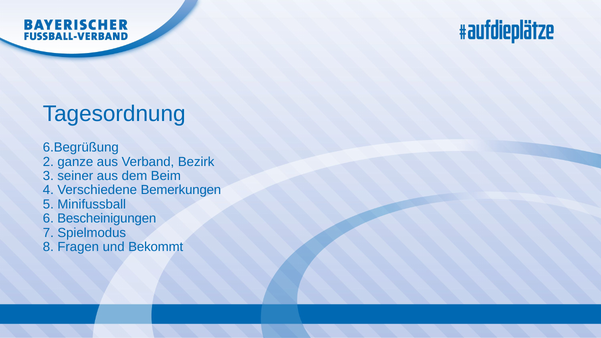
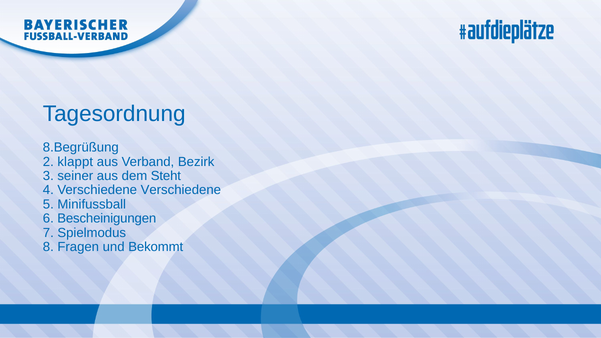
6.Begrüßung: 6.Begrüßung -> 8.Begrüßung (81, 148)
ganze: ganze -> klappt (75, 162)
Beim: Beim -> Steht (166, 176)
Verschiedene Bemerkungen: Bemerkungen -> Verschiedene (181, 190)
